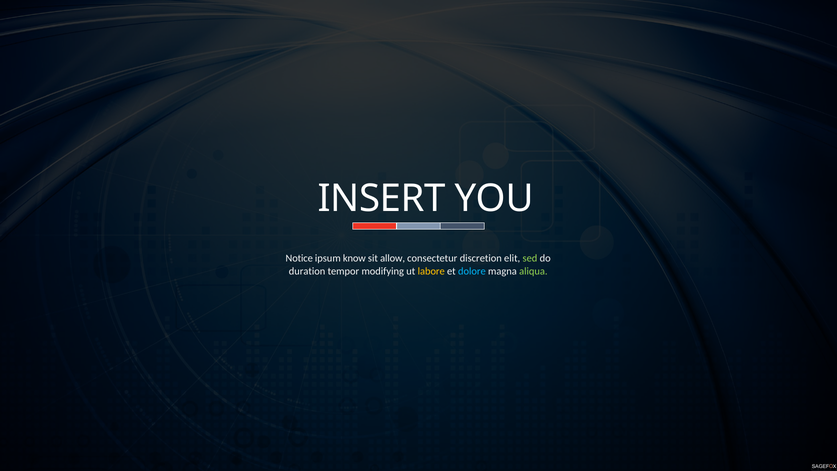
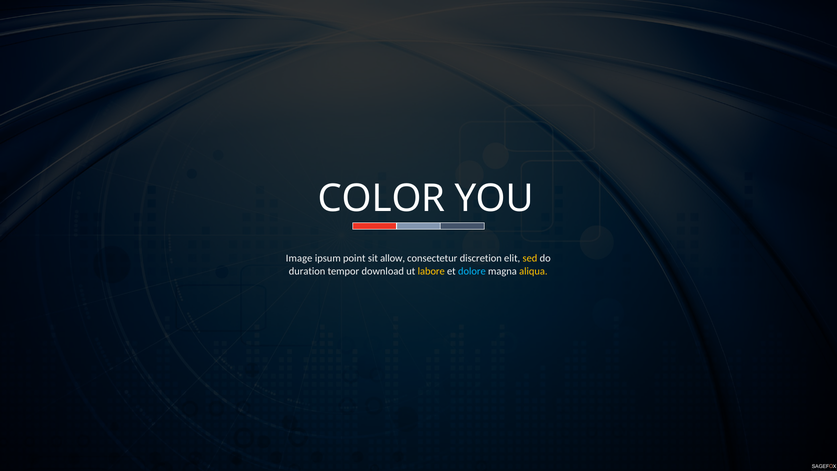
INSERT: INSERT -> COLOR (381, 199)
Notice: Notice -> Image (299, 258)
know: know -> point (354, 258)
sed colour: light green -> yellow (530, 258)
modifying: modifying -> download (383, 271)
aliqua colour: light green -> yellow (533, 271)
